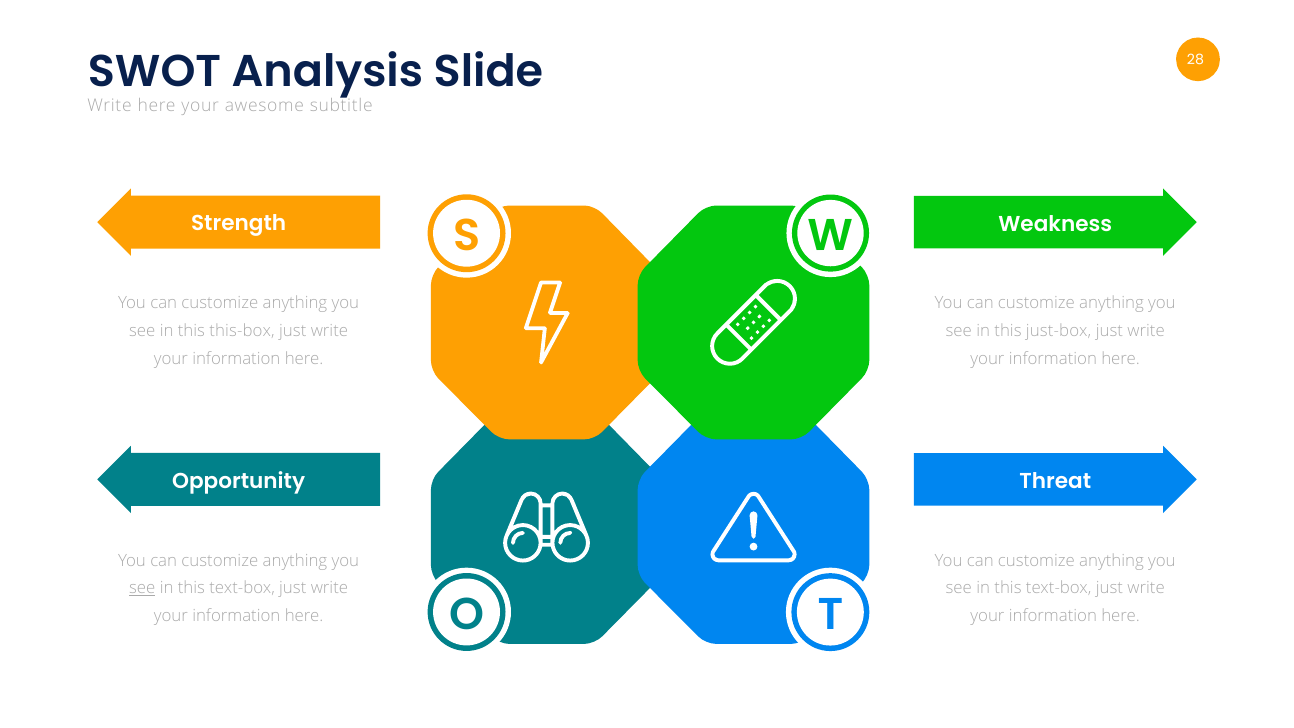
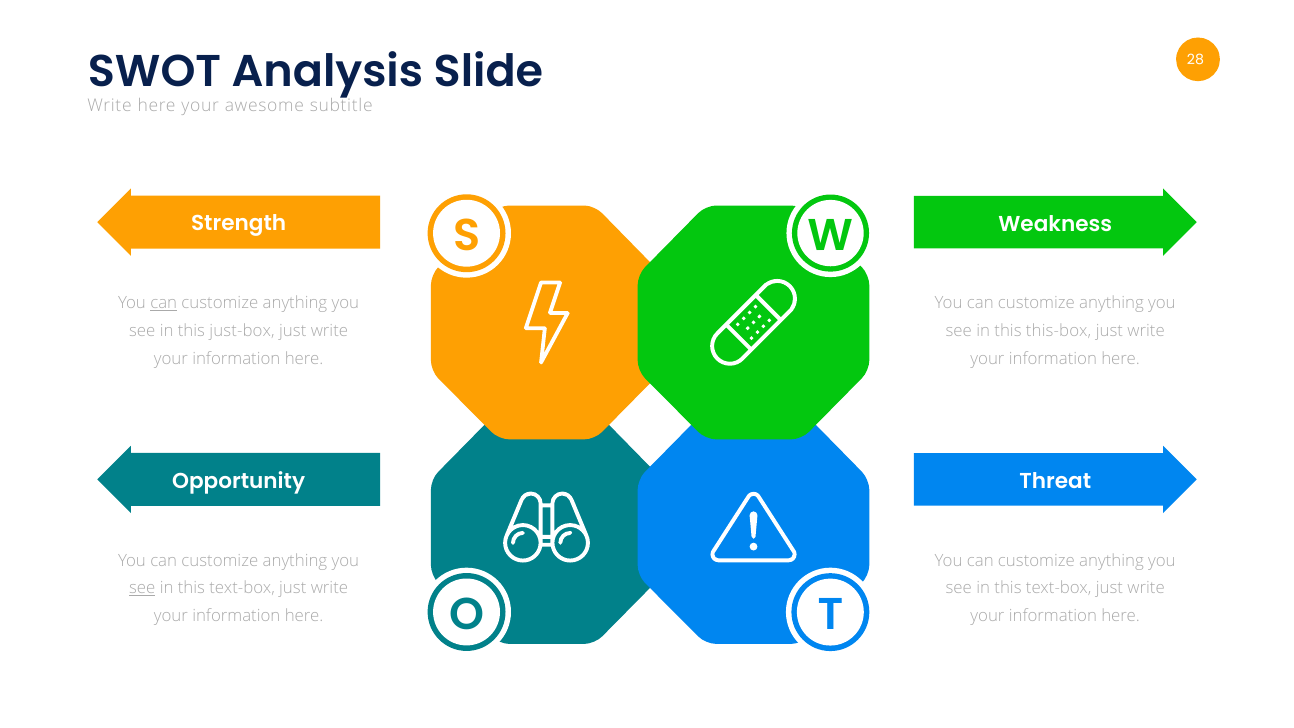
can underline: none -> present (164, 303)
this-box: this-box -> just-box (242, 331)
just-box: just-box -> this-box (1059, 331)
